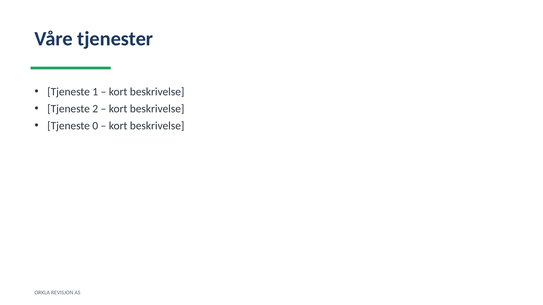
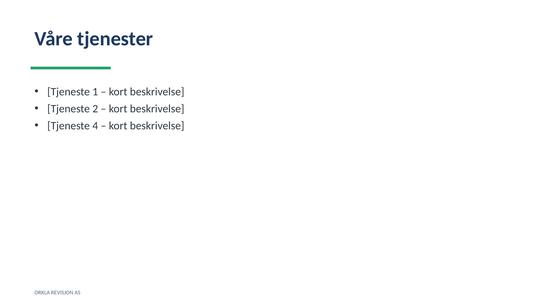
0: 0 -> 4 (95, 126)
